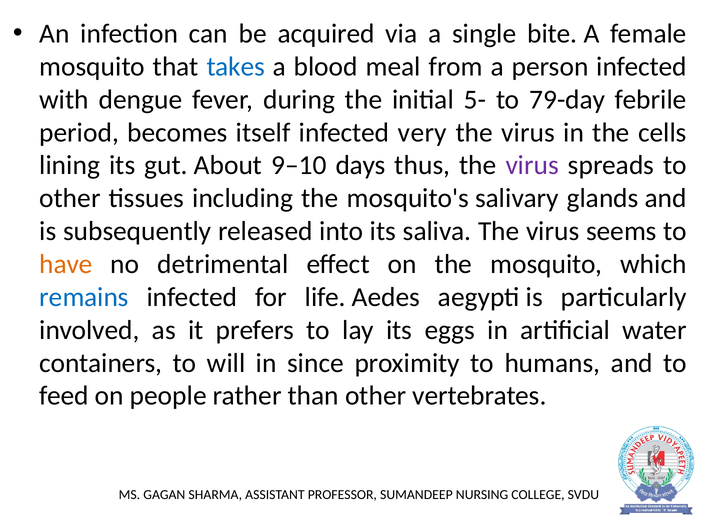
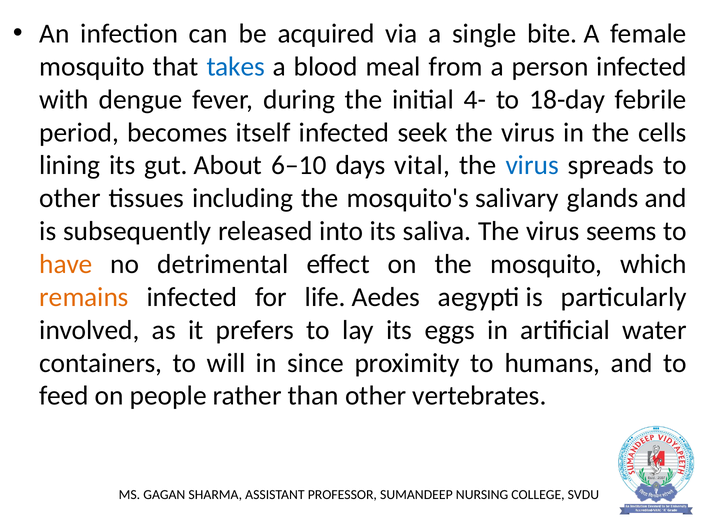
5-: 5- -> 4- (475, 100)
79-day: 79-day -> 18-day (567, 100)
very: very -> seek (423, 133)
9–10: 9–10 -> 6–10 (299, 166)
thus: thus -> vital (422, 166)
virus colour: purple -> blue (532, 166)
remains colour: blue -> orange (84, 297)
